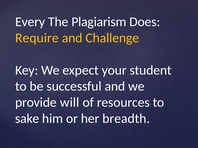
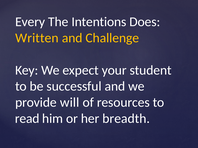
Plagiarism: Plagiarism -> Intentions (99, 22)
Require: Require -> Written (37, 38)
sake: sake -> read (27, 119)
